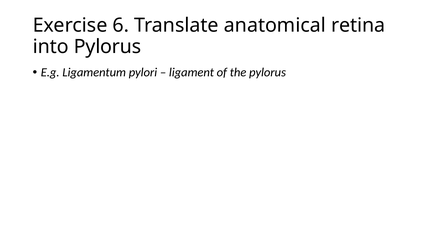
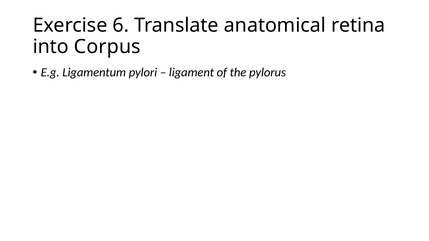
into Pylorus: Pylorus -> Corpus (107, 47)
